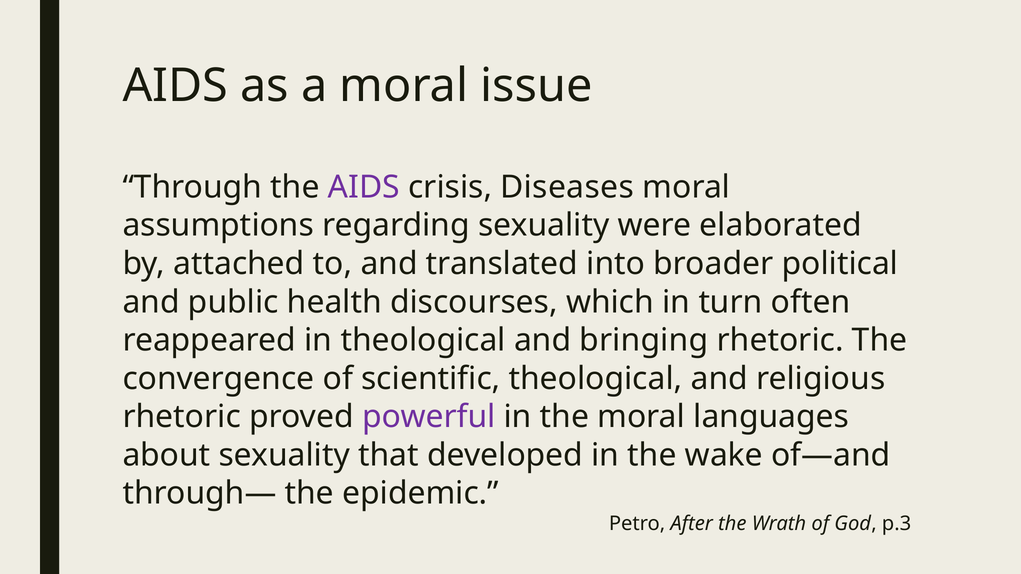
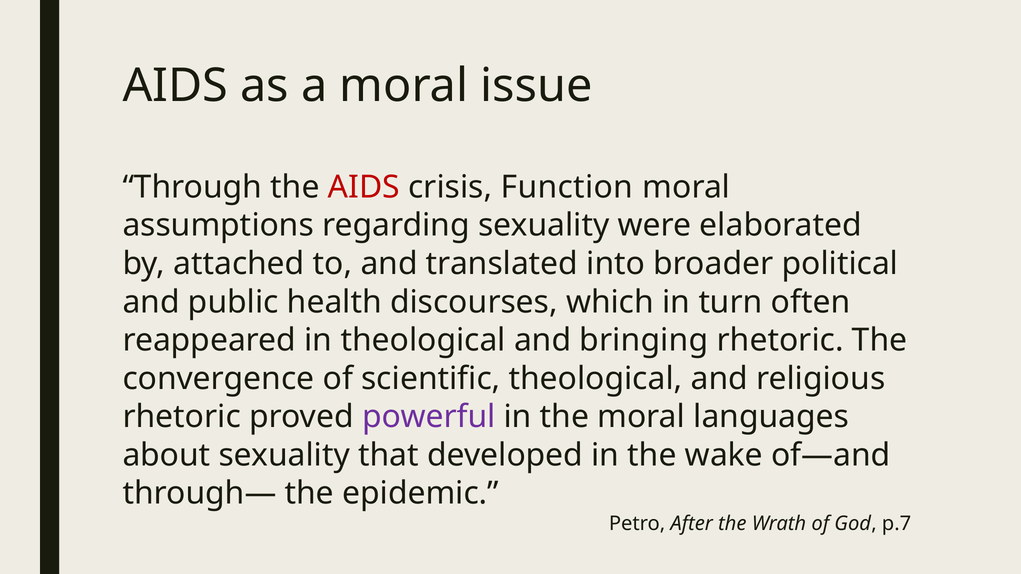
AIDS colour: purple -> red (364, 187)
Diseases: Diseases -> Function (567, 187)
p.3: p.3 -> p.7 (897, 524)
